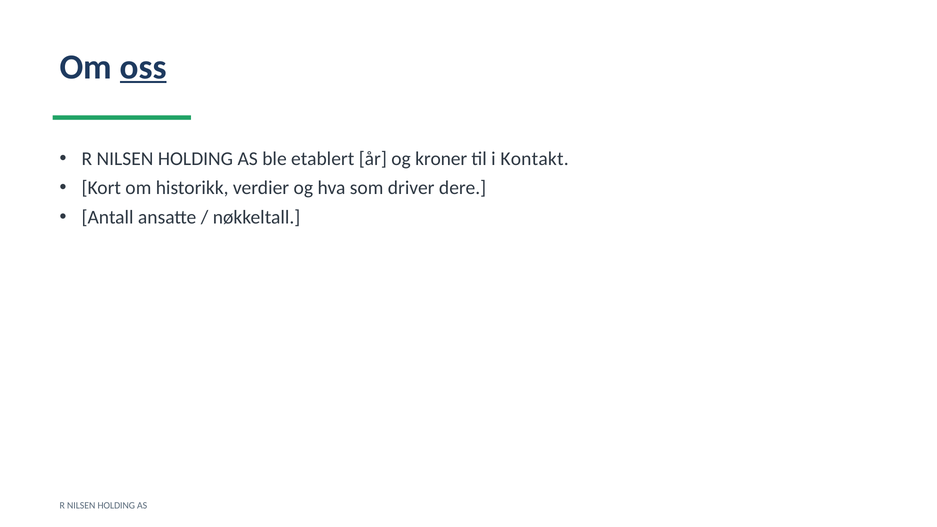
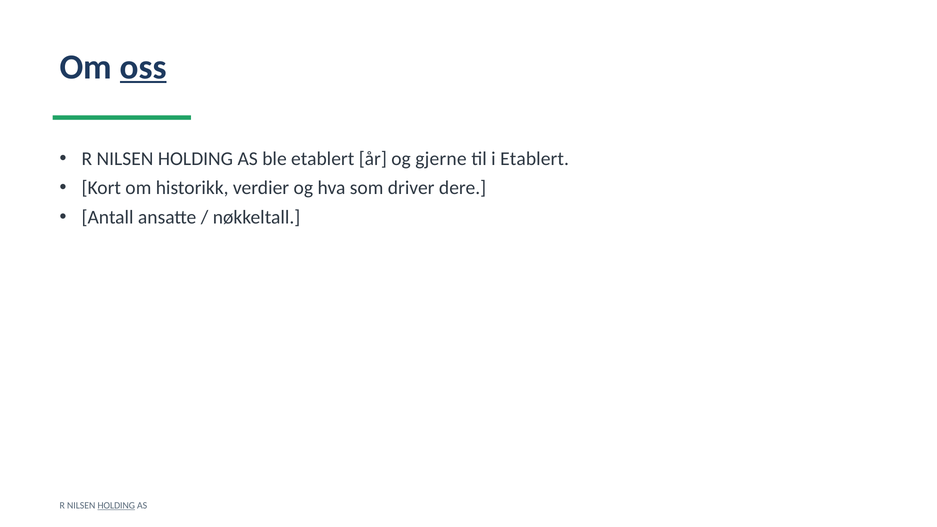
kroner: kroner -> gjerne (441, 159)
i Kontakt: Kontakt -> Etablert (535, 159)
HOLDING underline: none -> present (116, 506)
